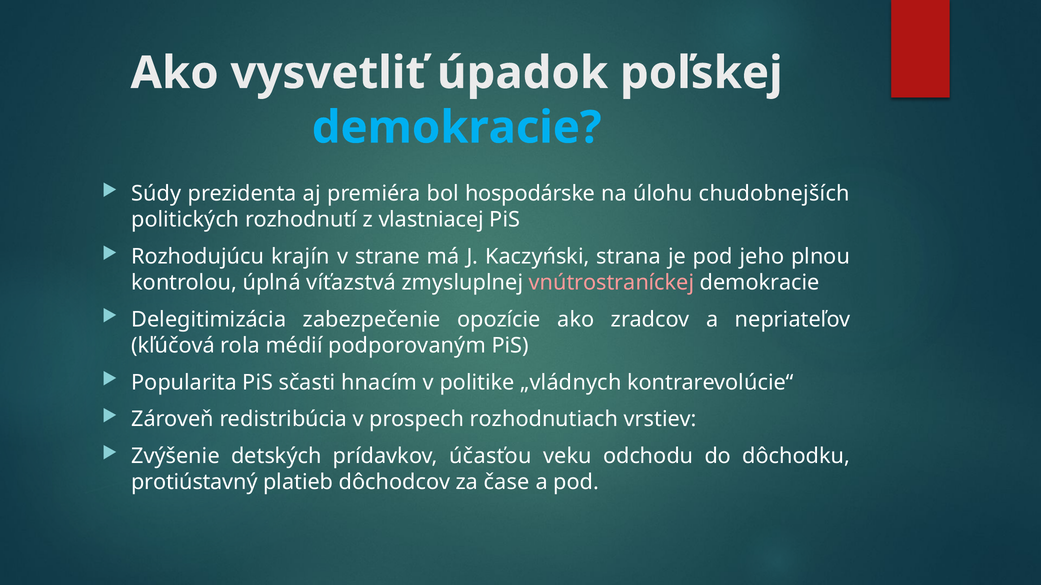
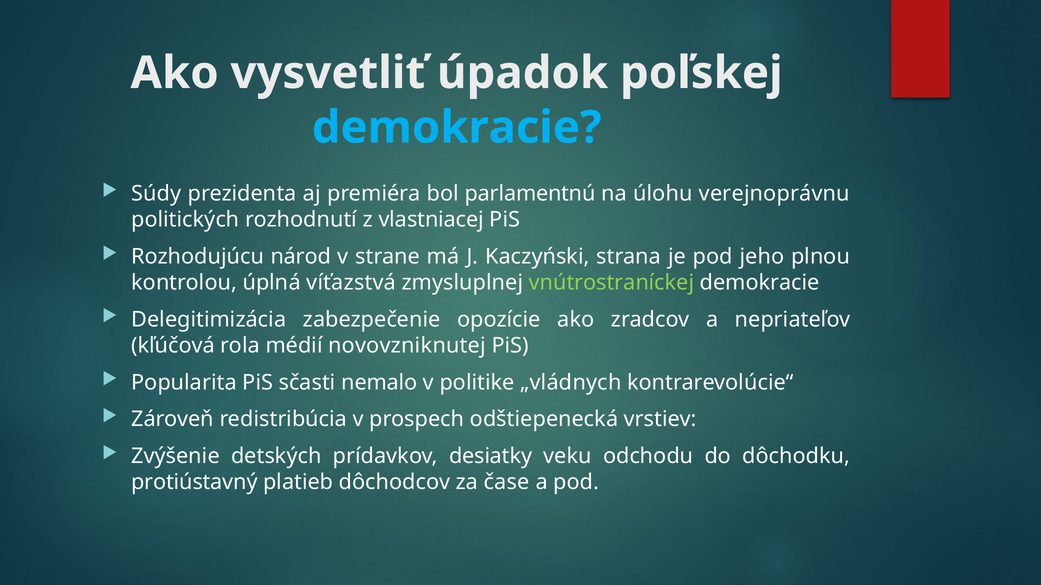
hospodárske: hospodárske -> parlamentnú (530, 194)
chudobnejších: chudobnejších -> verejnoprávnu (774, 194)
krajín: krajín -> národ (301, 257)
vnútrostraníckej colour: pink -> light green (611, 283)
podporovaným: podporovaným -> novovzniknutej (407, 346)
hnacím: hnacím -> nemalo (379, 383)
rozhodnutiach: rozhodnutiach -> odštiepenecká (544, 420)
účasťou: účasťou -> desiatky (491, 457)
